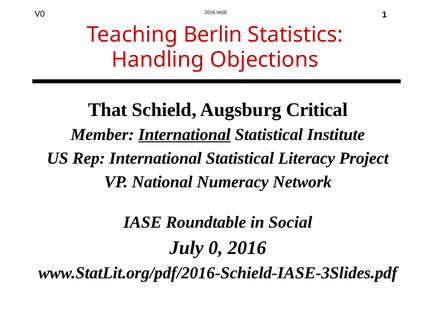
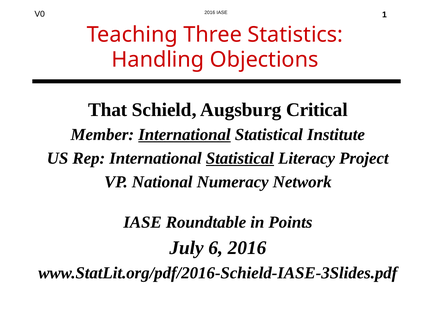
Berlin: Berlin -> Three (213, 35)
Statistical underline: none -> present (240, 158)
Social: Social -> Points (290, 222)
0: 0 -> 6 (216, 248)
